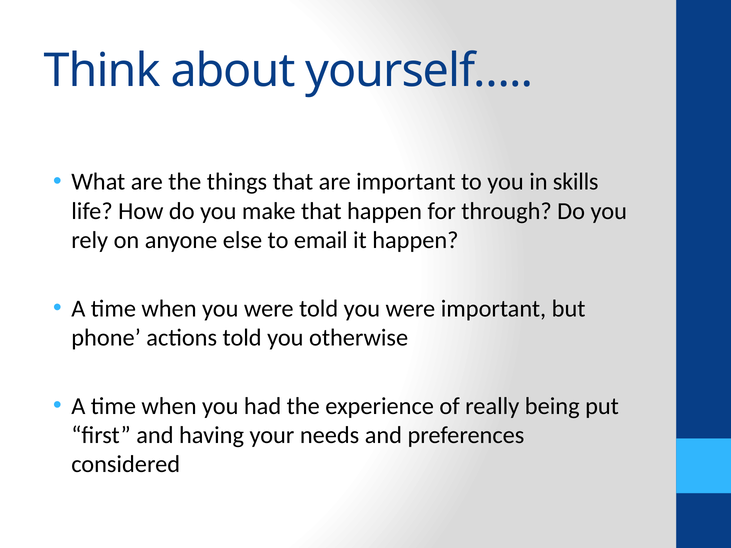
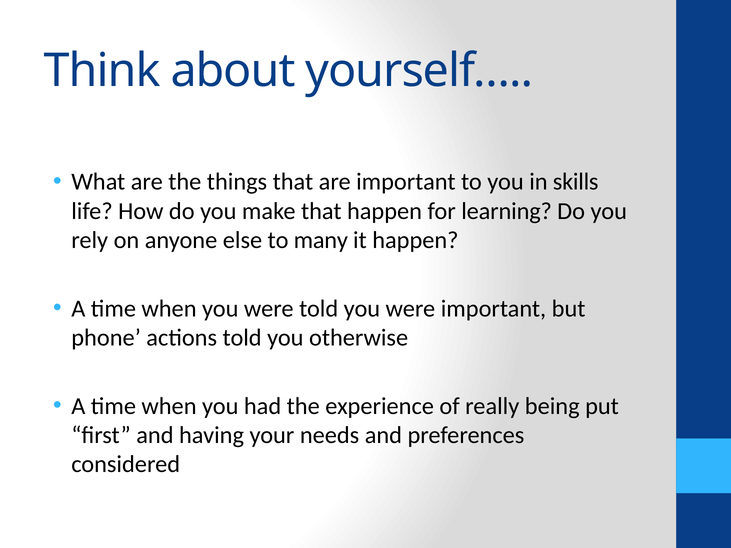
through: through -> learning (507, 211)
email: email -> many (321, 240)
